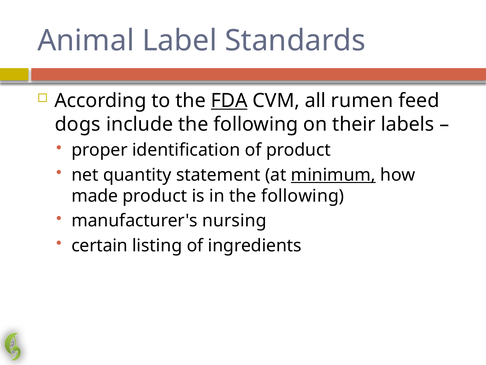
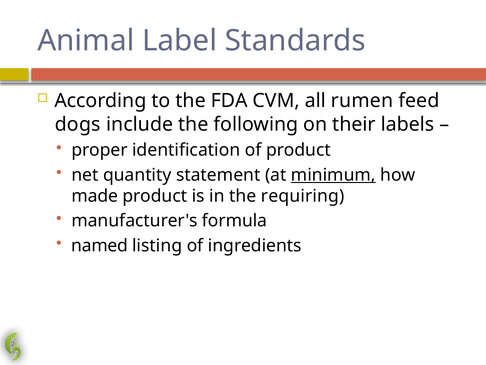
FDA underline: present -> none (229, 101)
in the following: following -> requiring (303, 196)
nursing: nursing -> formula (235, 220)
certain: certain -> named (100, 245)
